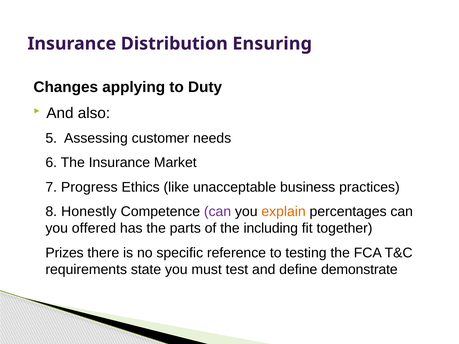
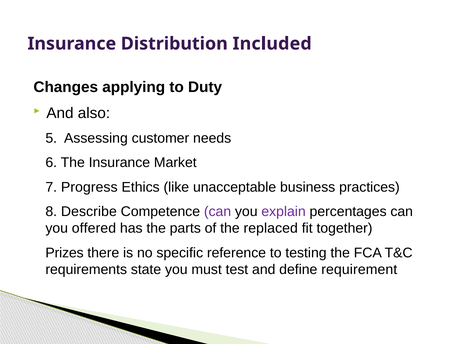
Ensuring: Ensuring -> Included (272, 44)
Honestly: Honestly -> Describe (89, 212)
explain colour: orange -> purple (284, 212)
including: including -> replaced (271, 229)
demonstrate: demonstrate -> requirement (359, 270)
